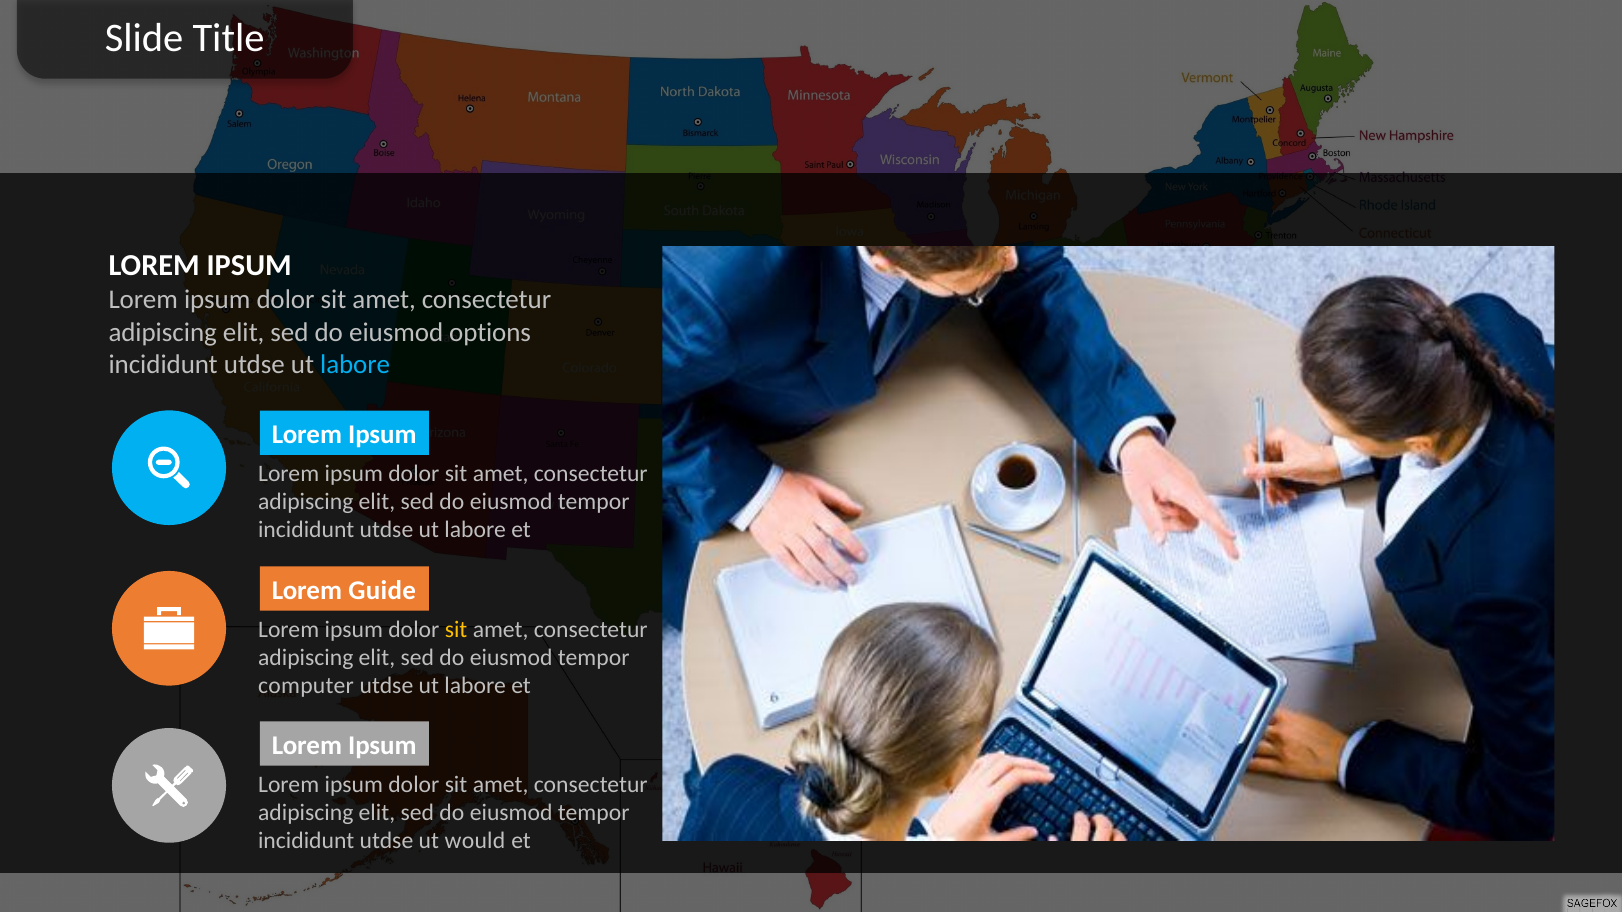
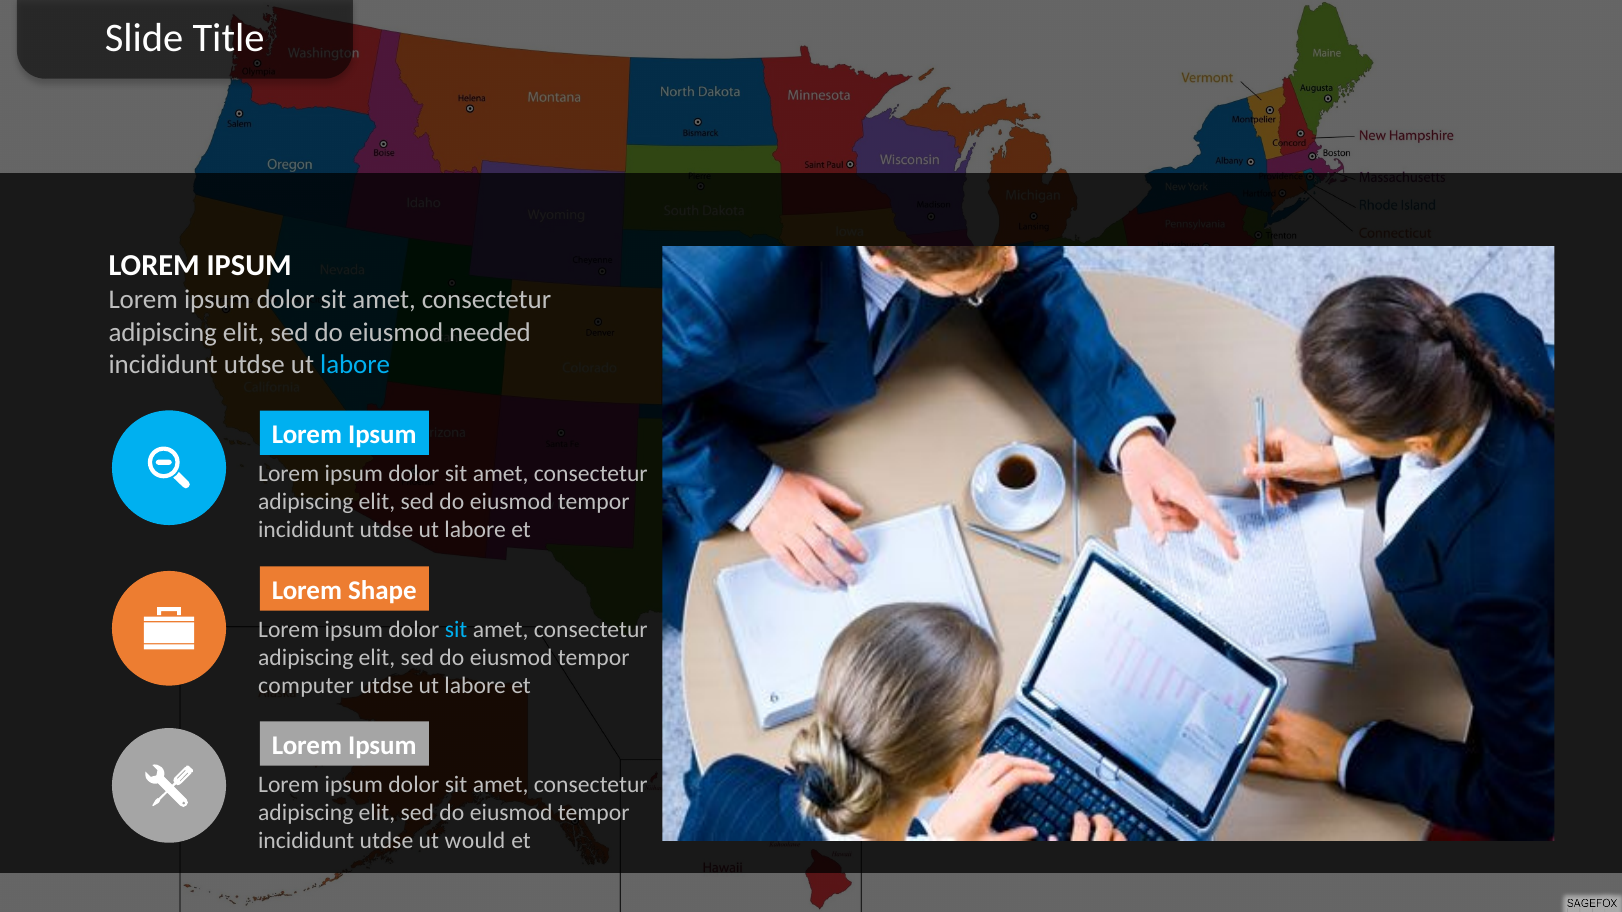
options: options -> needed (490, 332)
Guide: Guide -> Shape (382, 591)
sit colour: yellow -> light blue (456, 629)
